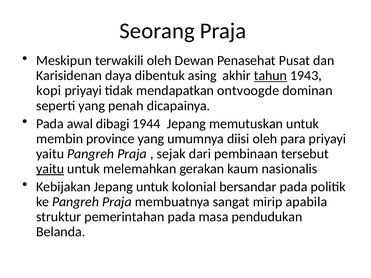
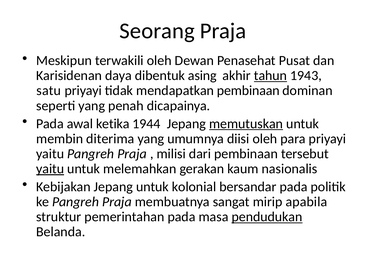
kopi: kopi -> satu (49, 91)
mendapatkan ontvoogde: ontvoogde -> pembinaan (248, 91)
dibagi: dibagi -> ketika (113, 124)
memutuskan underline: none -> present (246, 124)
province: province -> diterima (110, 139)
sejak: sejak -> milisi (171, 154)
pendudukan underline: none -> present (267, 217)
